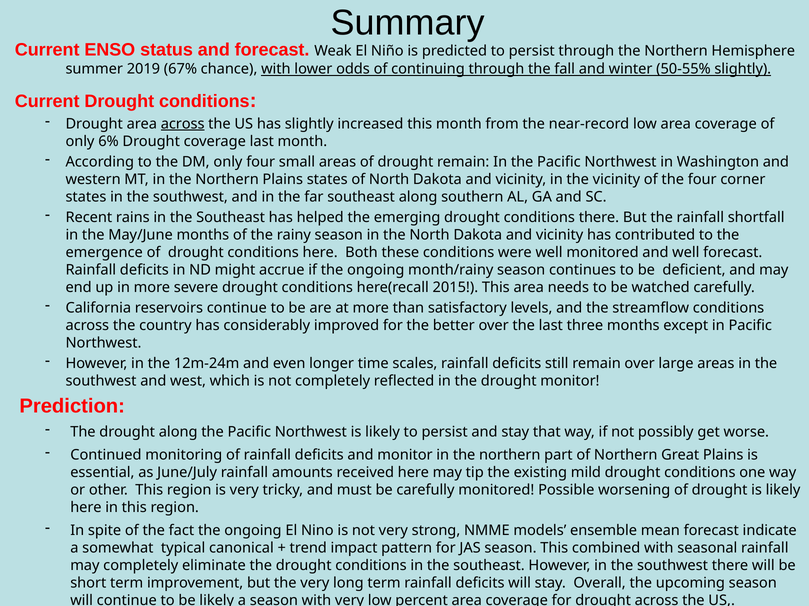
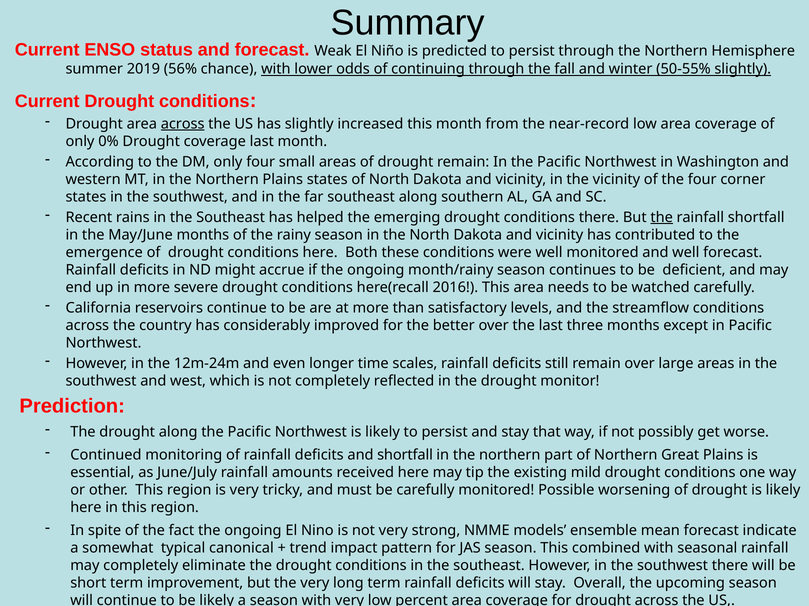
67%: 67% -> 56% (180, 69)
6%: 6% -> 0% (109, 142)
the underline: none -> present (662, 218)
2015: 2015 -> 2016 (455, 288)
and monitor: monitor -> shortfall (405, 456)
